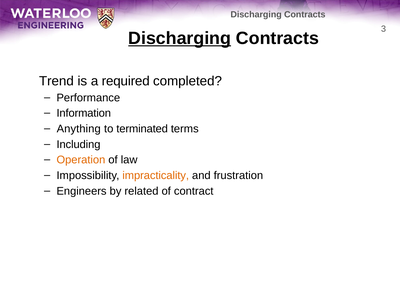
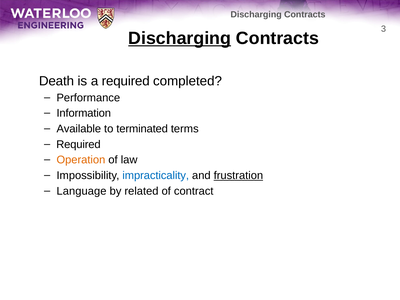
Trend: Trend -> Death (56, 81)
Anything: Anything -> Available (79, 129)
Including: Including -> Required (78, 144)
impracticality colour: orange -> blue (156, 175)
frustration underline: none -> present (238, 175)
Engineers: Engineers -> Language (81, 191)
